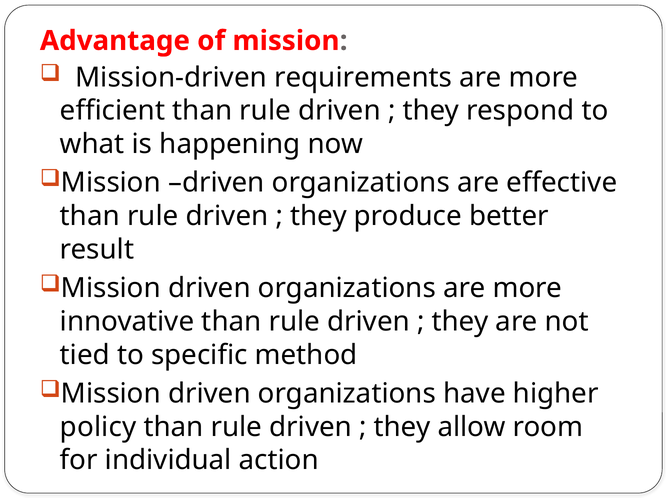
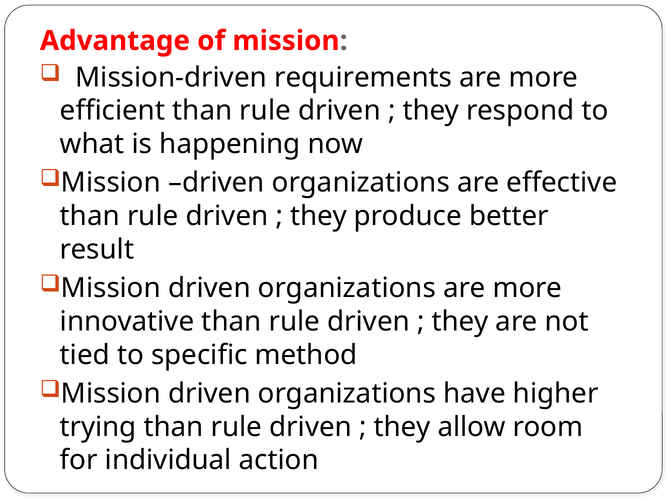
policy: policy -> trying (98, 427)
